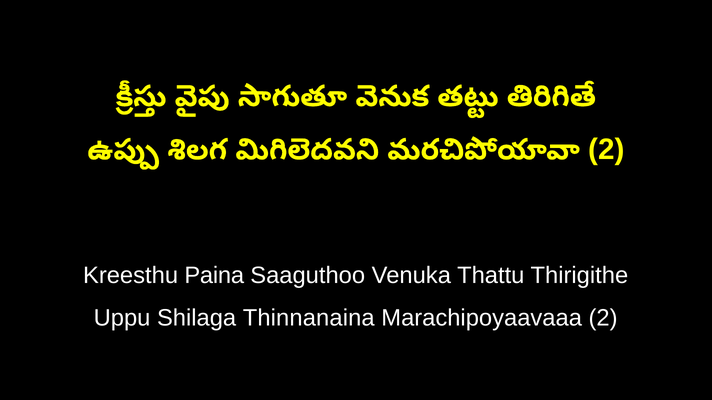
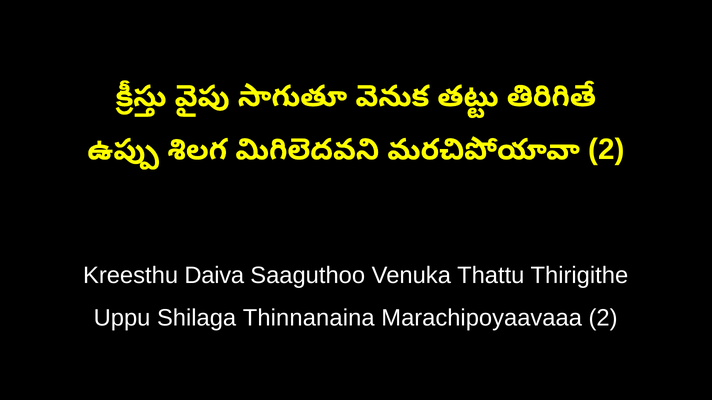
Paina: Paina -> Daiva (214, 276)
